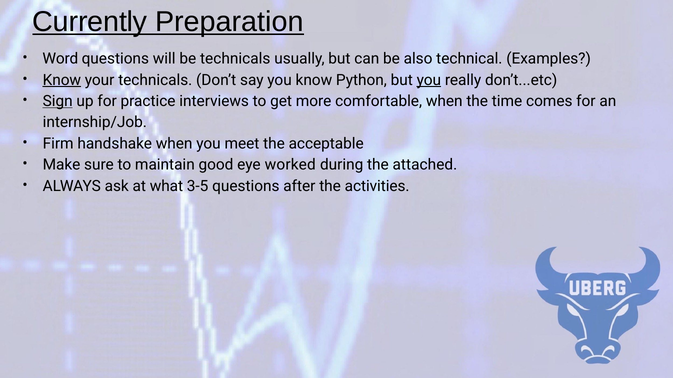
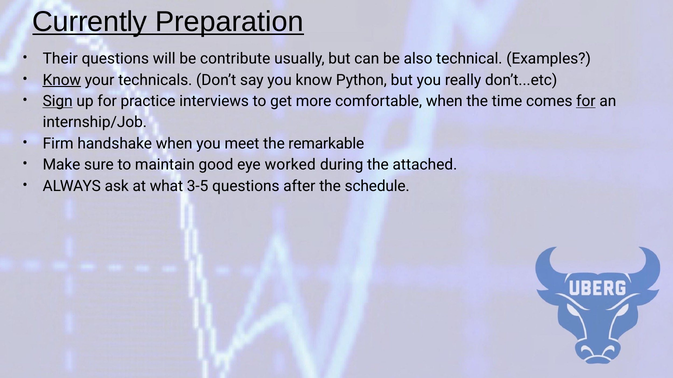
Word: Word -> Their (60, 59)
be technicals: technicals -> contribute (235, 59)
you underline: present -> none (429, 80)
for underline: none -> present (586, 101)
acceptable: acceptable -> remarkable (326, 144)
activities: activities -> schedule (377, 186)
